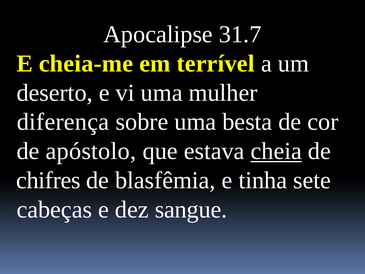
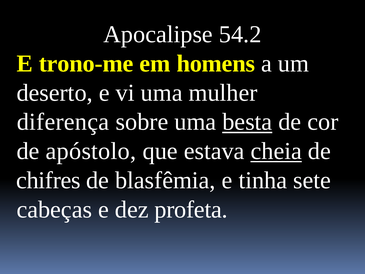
31.7: 31.7 -> 54.2 (240, 34)
cheia-me: cheia-me -> trono-me (86, 63)
terrível: terrível -> homens (216, 63)
besta underline: none -> present (247, 122)
sangue: sangue -> profeta (191, 209)
